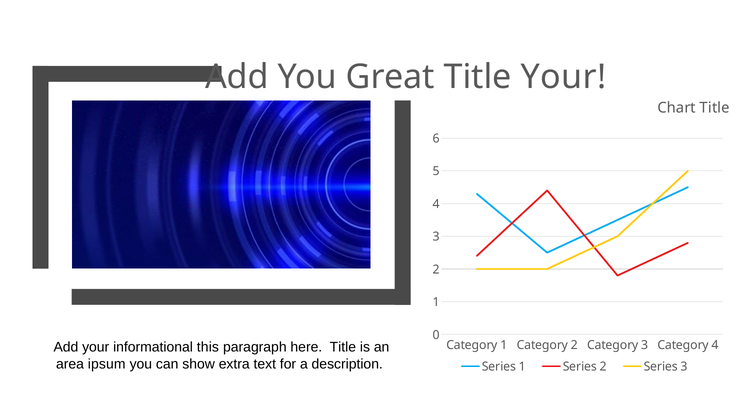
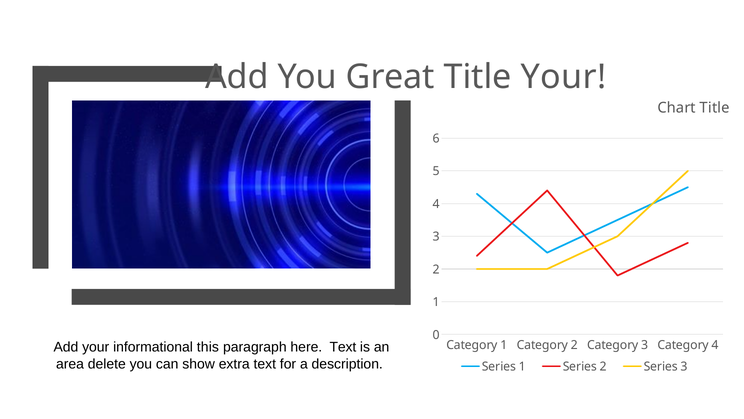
here Title: Title -> Text (343, 347)
ipsum: ipsum -> delete (107, 364)
